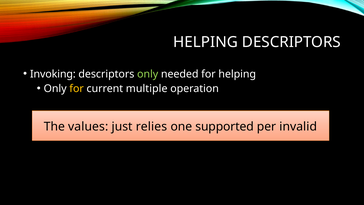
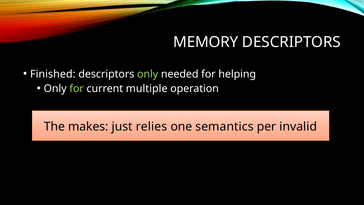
HELPING: HELPING -> MEMORY (206, 42)
Invoking: Invoking -> Finished (53, 74)
for colour: yellow -> light green (77, 89)
values: values -> makes (88, 126)
supported: supported -> semantics (224, 126)
